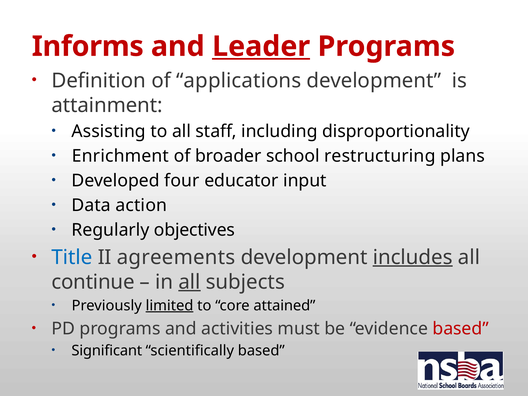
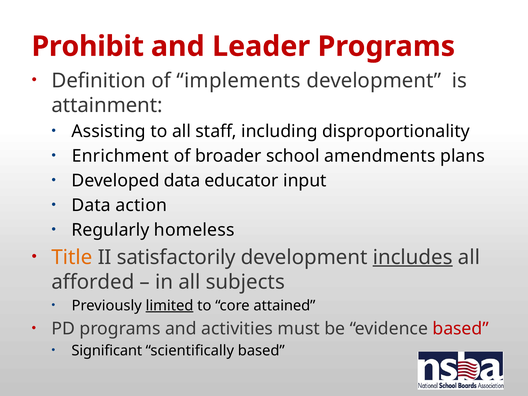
Informs: Informs -> Prohibit (88, 46)
Leader underline: present -> none (261, 46)
applications: applications -> implements (239, 81)
restructuring: restructuring -> amendments (380, 156)
Developed four: four -> data (182, 181)
objectives: objectives -> homeless (194, 230)
Title colour: blue -> orange (72, 257)
agreements: agreements -> satisfactorily (176, 257)
continue: continue -> afforded (93, 282)
all underline: present -> none (189, 282)
